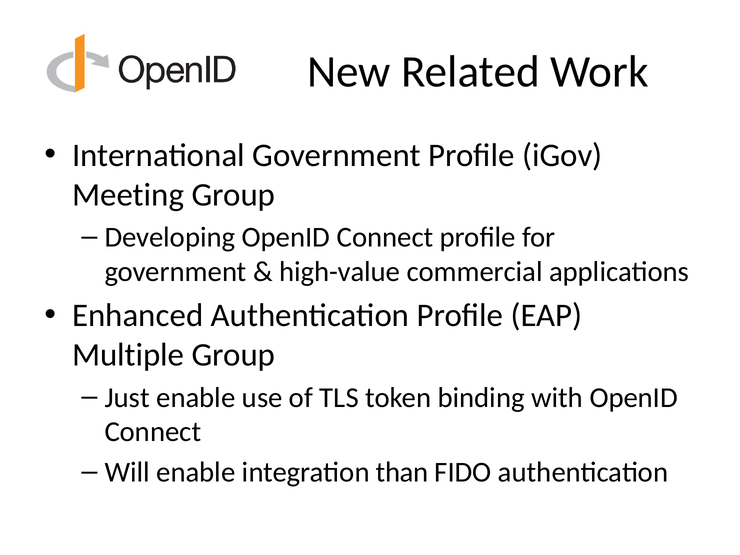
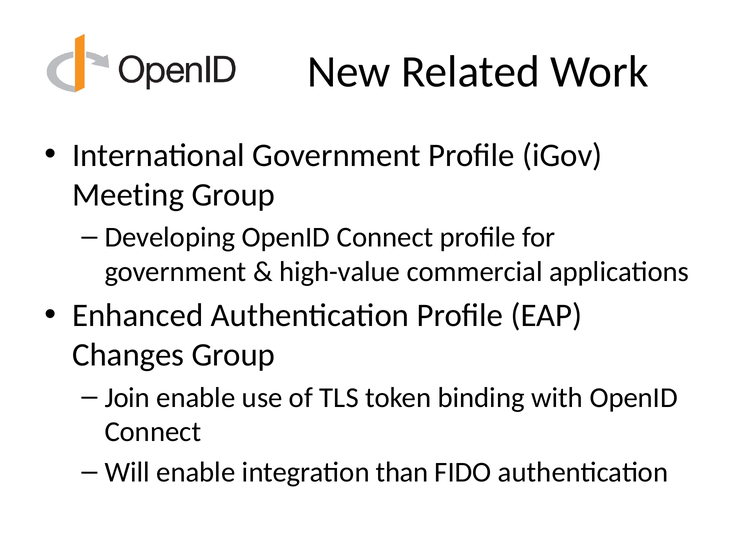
Multiple: Multiple -> Changes (128, 355)
Just: Just -> Join (127, 398)
